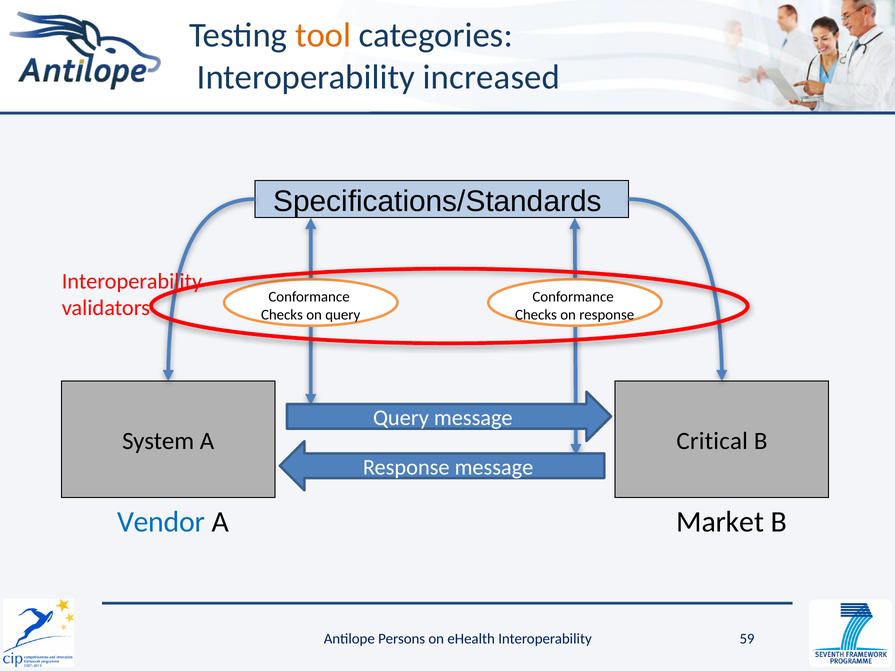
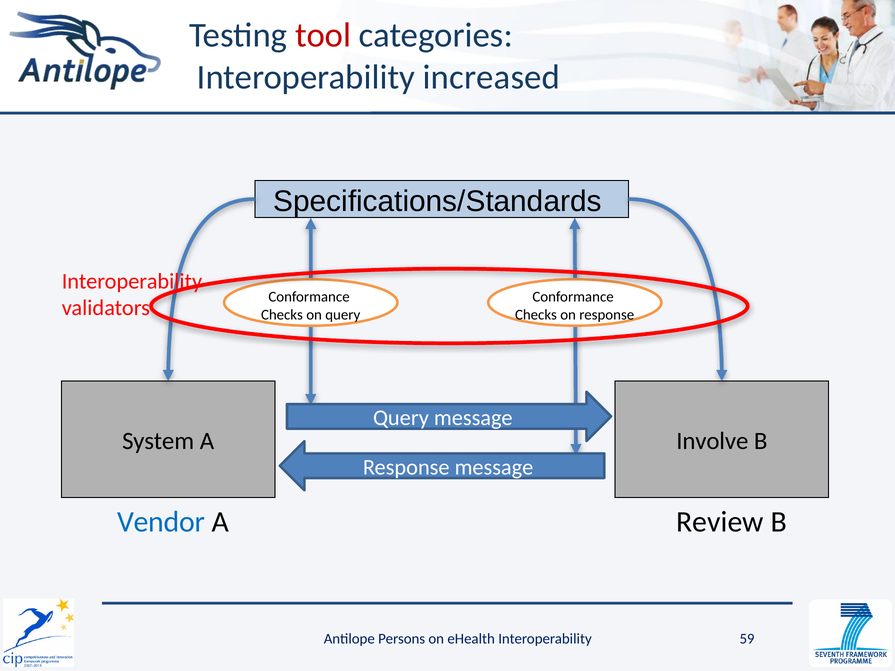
tool colour: orange -> red (323, 35)
Critical: Critical -> Involve (712, 441)
Market: Market -> Review (720, 522)
